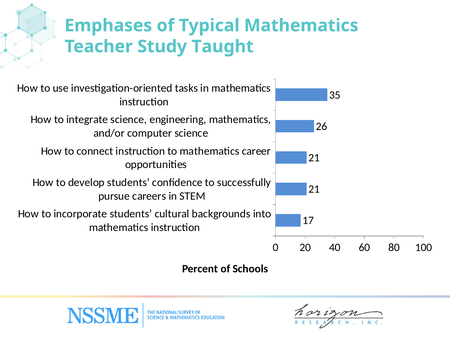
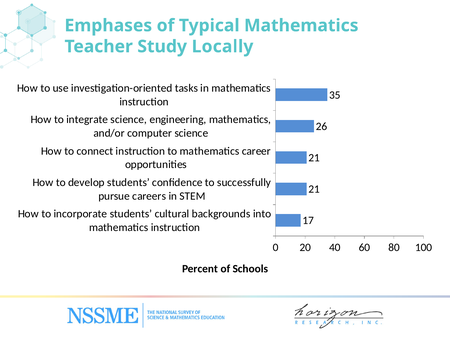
Taught: Taught -> Locally (222, 47)
